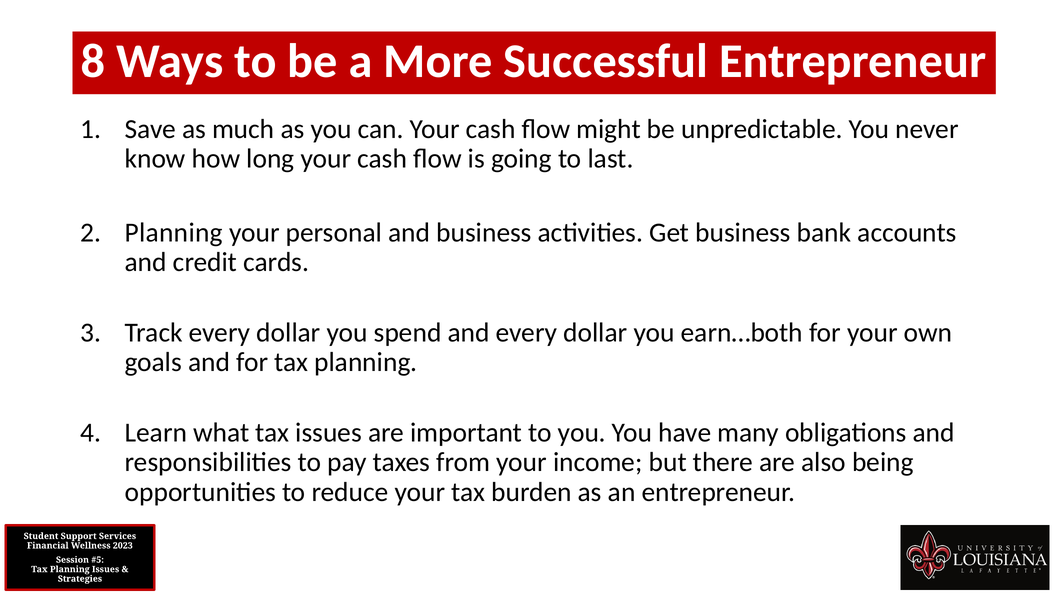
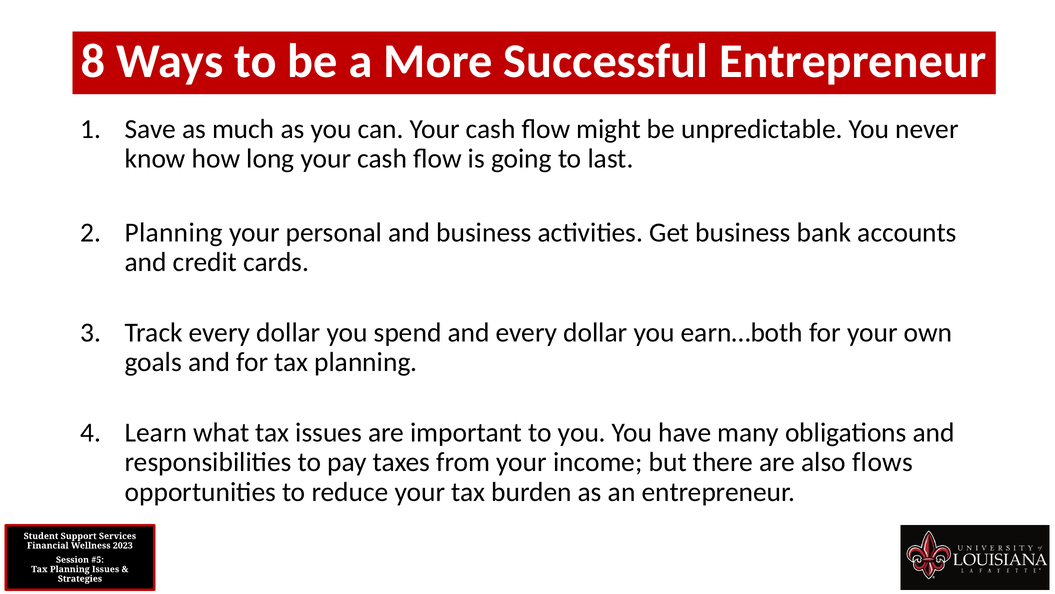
being: being -> flows (883, 462)
